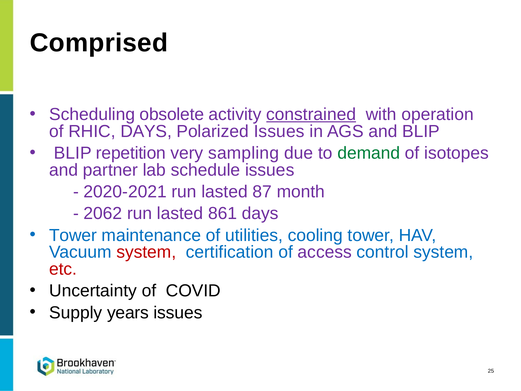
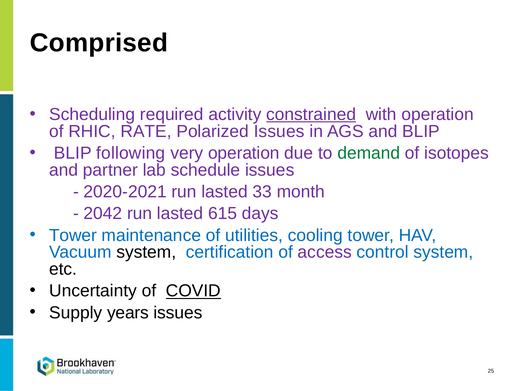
obsolete: obsolete -> required (172, 114)
RHIC DAYS: DAYS -> RATE (146, 131)
repetition: repetition -> following (131, 153)
very sampling: sampling -> operation (244, 153)
87: 87 -> 33 (262, 192)
2062: 2062 -> 2042 (103, 213)
861: 861 -> 615 (223, 213)
system colour: red -> black (146, 252)
etc colour: red -> black (63, 269)
COVID underline: none -> present (193, 291)
